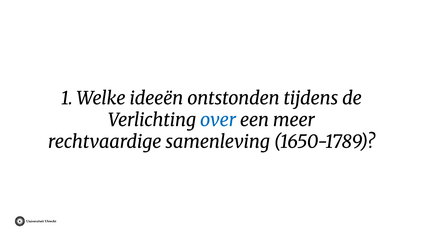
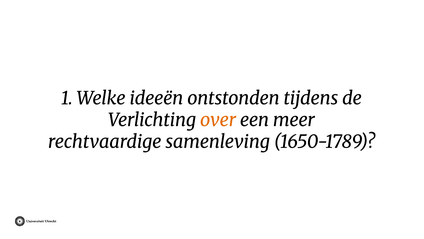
over colour: blue -> orange (218, 120)
